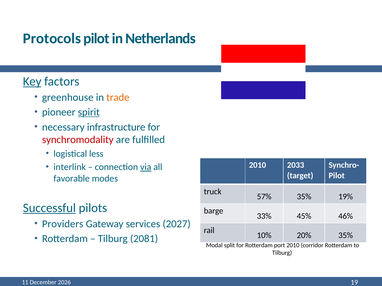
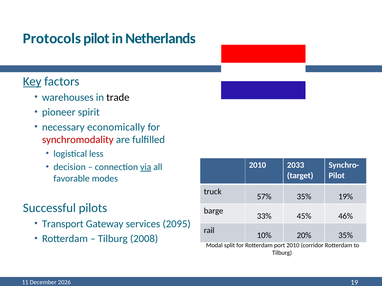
greenhouse: greenhouse -> warehouses (68, 97)
trade colour: orange -> black (118, 97)
spirit underline: present -> none (89, 112)
infrastructure: infrastructure -> economically (116, 127)
interlink: interlink -> decision (70, 167)
Successful underline: present -> none (49, 208)
Providers: Providers -> Transport (63, 224)
2027: 2027 -> 2095 (177, 224)
2081: 2081 -> 2008 (144, 239)
